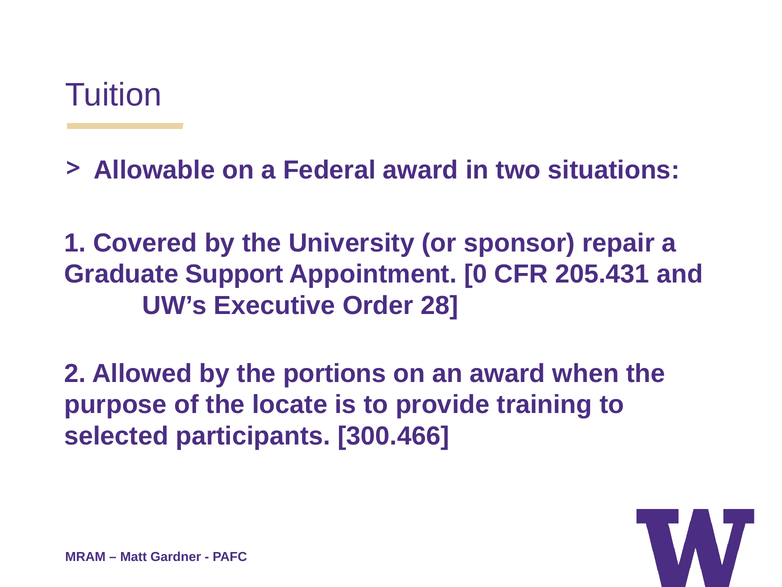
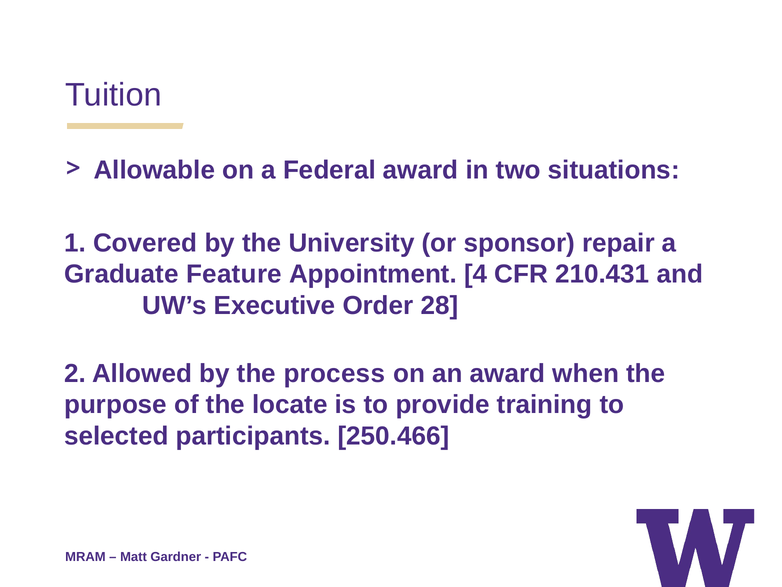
Support: Support -> Feature (234, 274)
0: 0 -> 4 (476, 274)
205.431: 205.431 -> 210.431 (602, 274)
portions: portions -> process (334, 373)
300.466: 300.466 -> 250.466 (393, 436)
